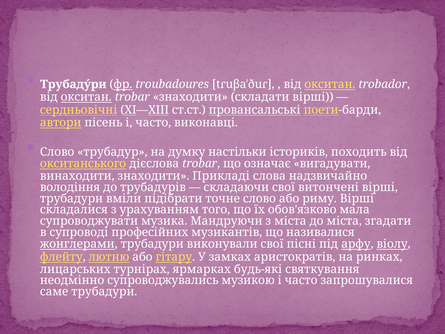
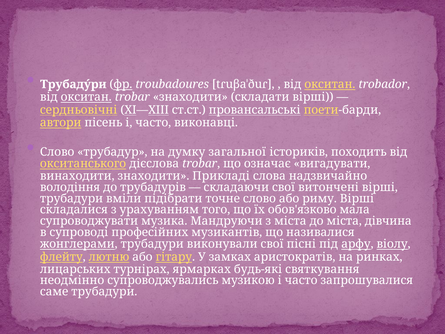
настільки: настільки -> загальної (237, 152)
згадати: згадати -> дівчина (388, 221)
